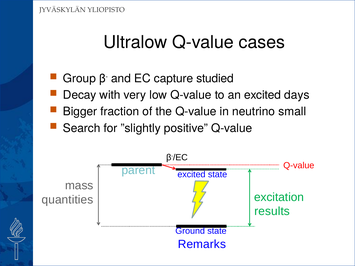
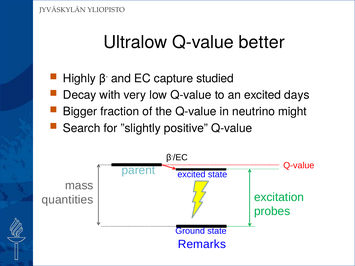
cases: cases -> better (262, 42)
Group: Group -> Highly (79, 79)
small: small -> might (292, 112)
results: results -> probes (272, 212)
